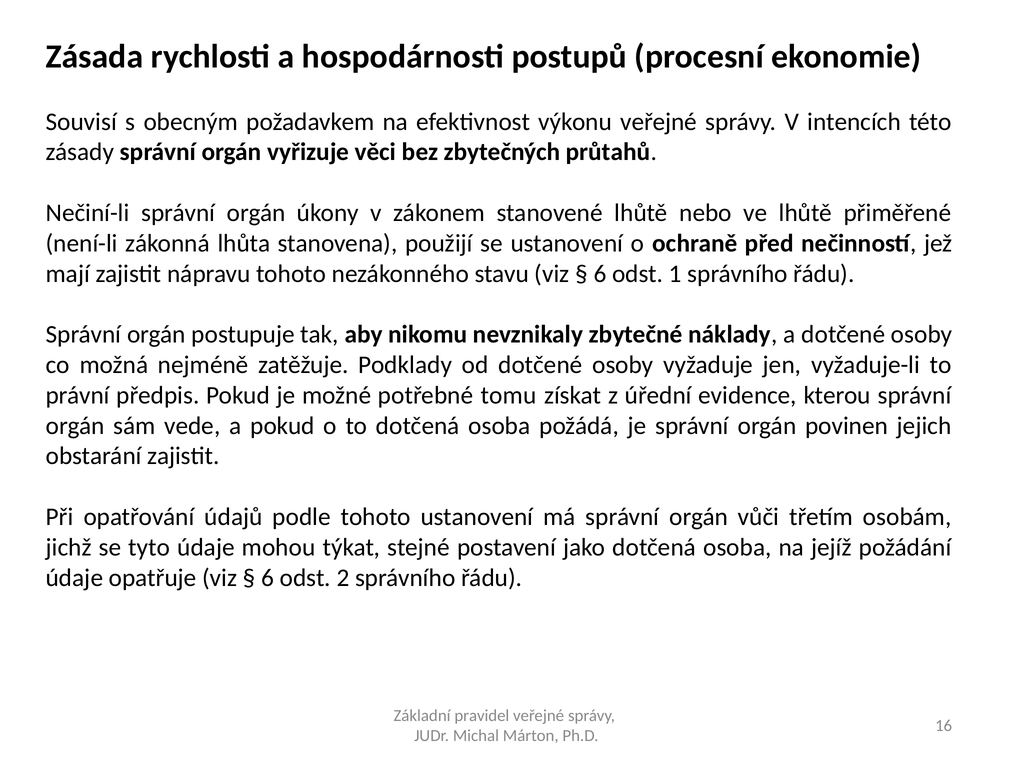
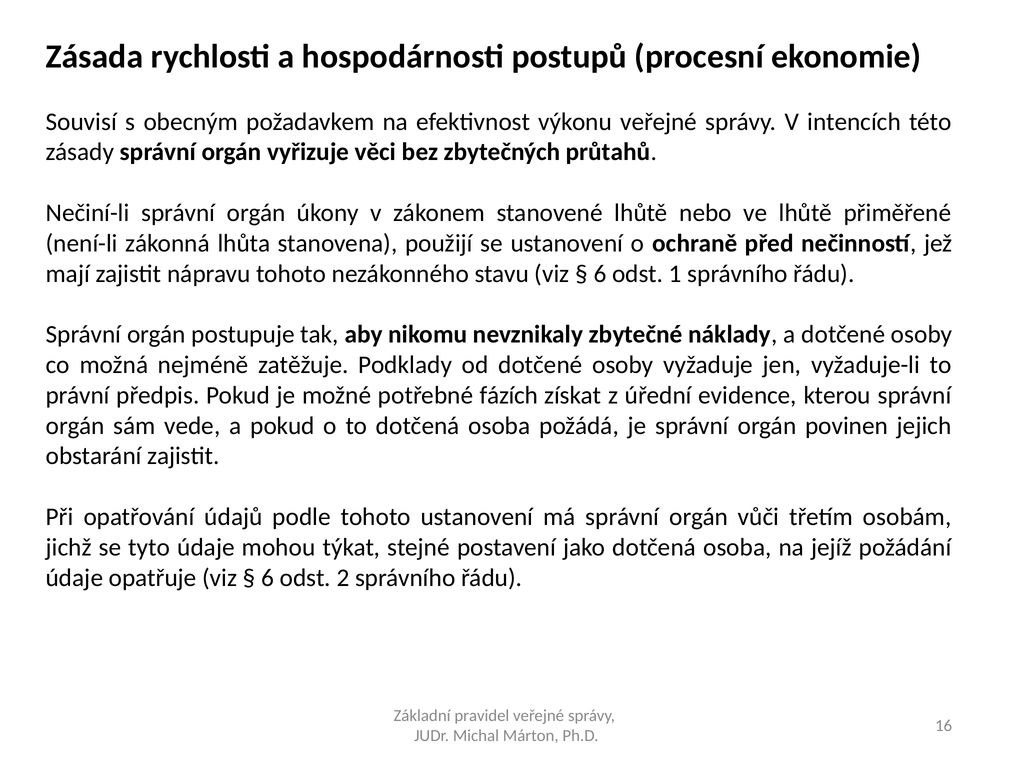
tomu: tomu -> fázích (509, 395)
